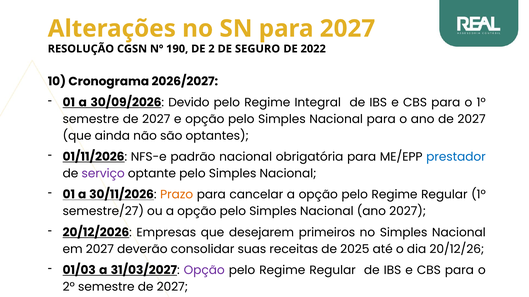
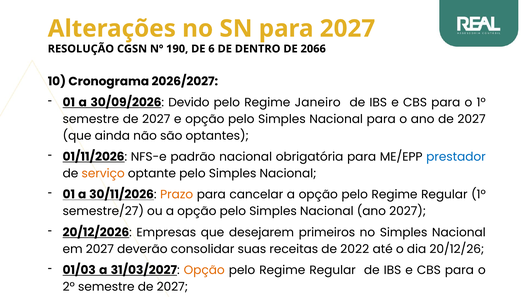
2: 2 -> 6 (211, 49)
SEGURO: SEGURO -> DENTRO (258, 49)
2022: 2022 -> 2066 (313, 49)
Integral: Integral -> Janeiro (318, 103)
serviço colour: purple -> orange (103, 174)
2025: 2025 -> 2022 (355, 250)
Opção colour: purple -> orange (204, 271)
